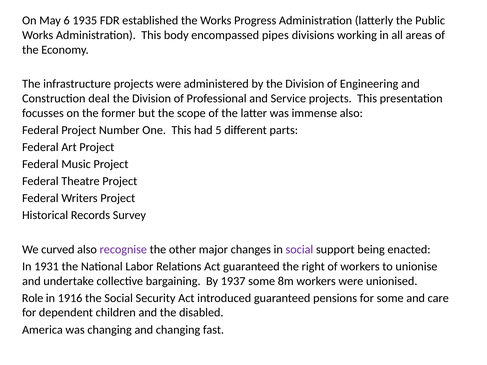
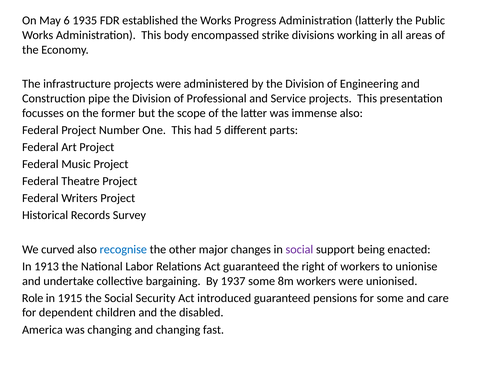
pipes: pipes -> strike (275, 35)
deal: deal -> pipe (99, 99)
recognise colour: purple -> blue (123, 250)
1931: 1931 -> 1913 (47, 267)
1916: 1916 -> 1915 (70, 298)
